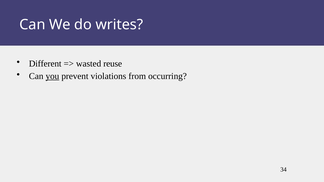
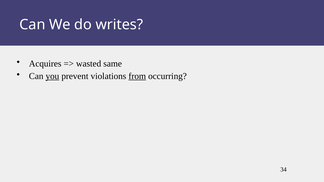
Different: Different -> Acquires (45, 64)
reuse: reuse -> same (113, 64)
from underline: none -> present (137, 76)
